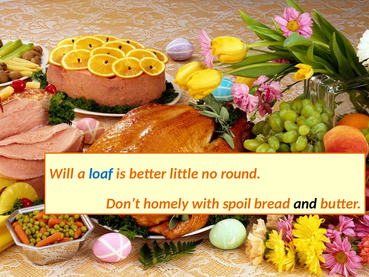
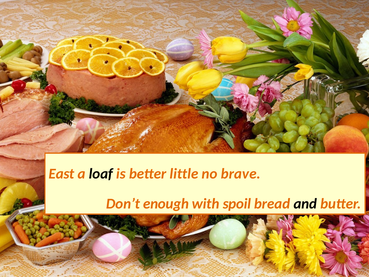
Will: Will -> East (62, 174)
loaf colour: blue -> black (101, 174)
round: round -> brave (241, 174)
homely: homely -> enough (166, 203)
